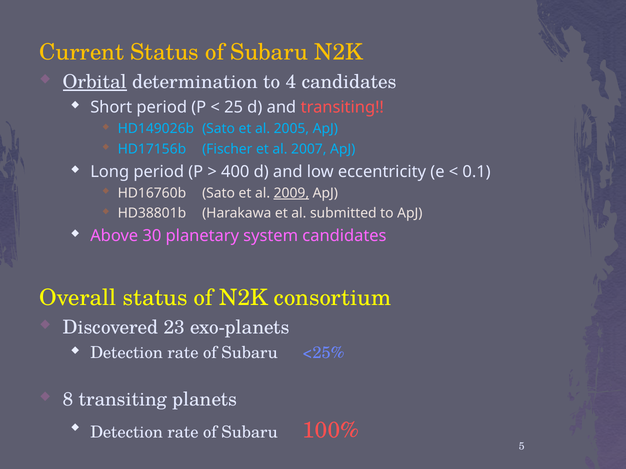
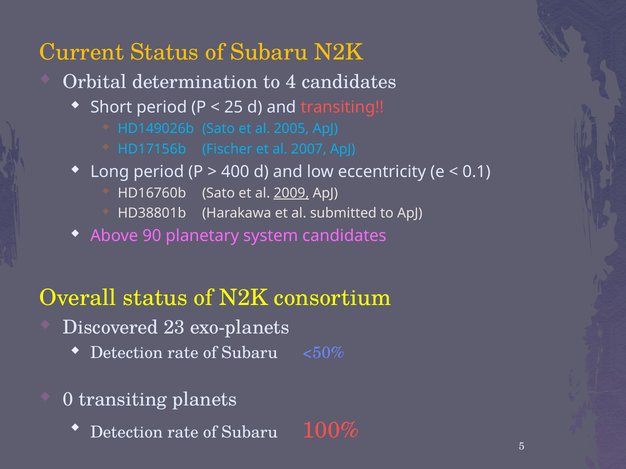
Orbital underline: present -> none (95, 82)
30: 30 -> 90 (152, 236)
<25%: <25% -> <50% (323, 353)
8: 8 -> 0 (68, 400)
